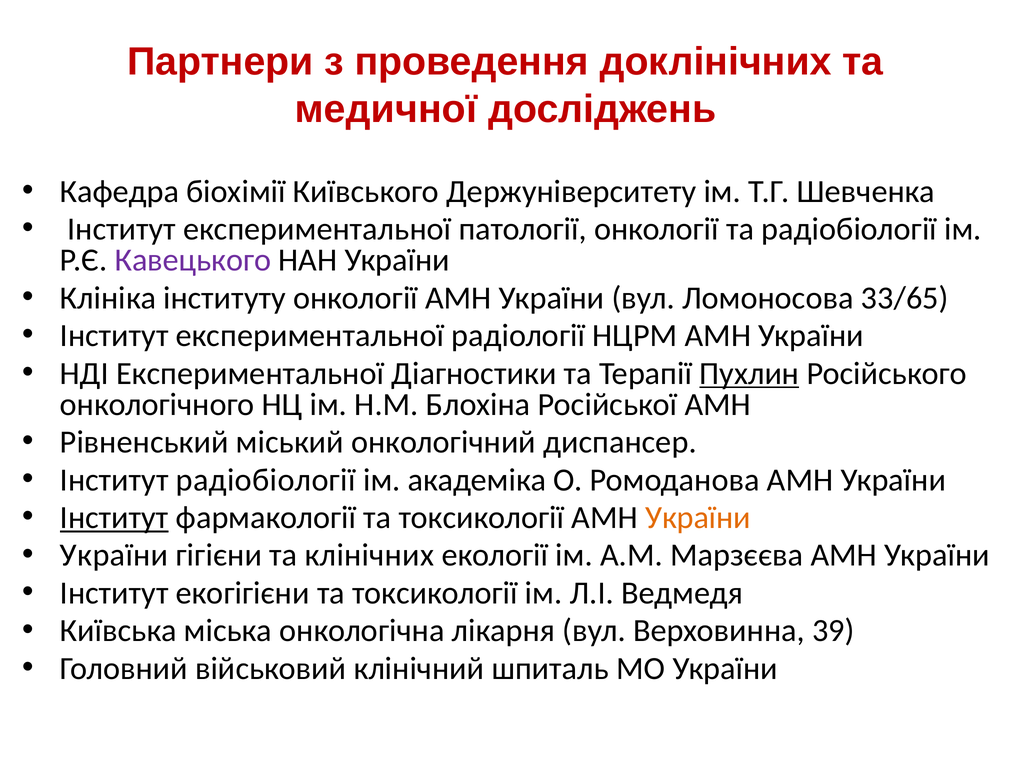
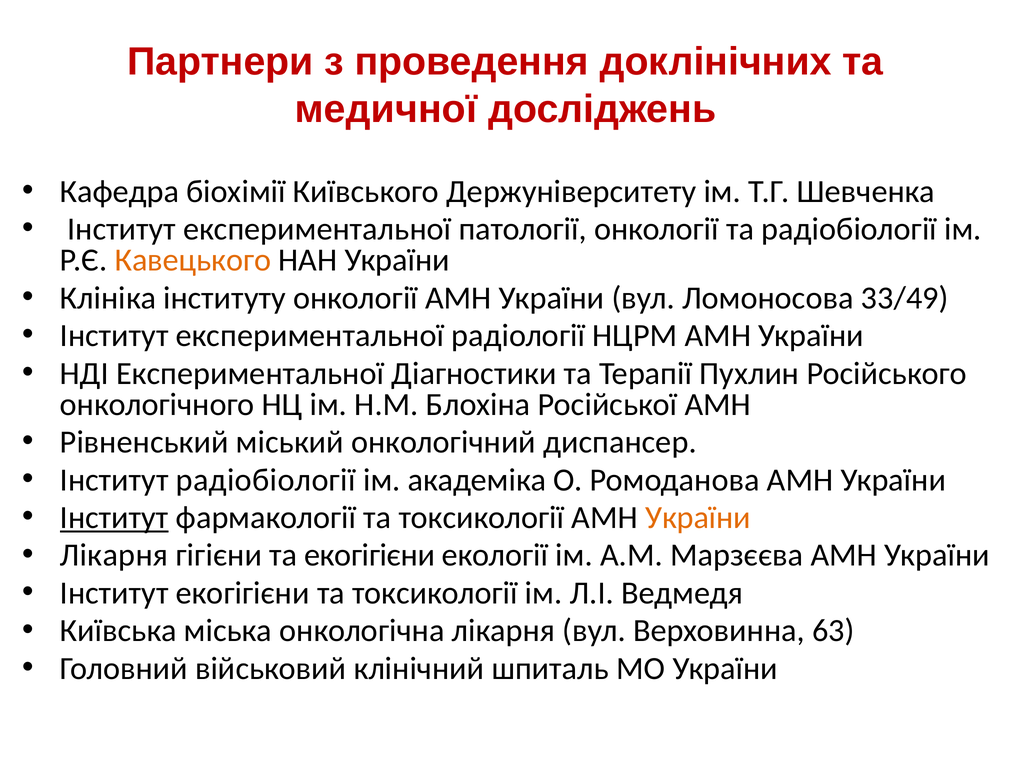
Кавецького colour: purple -> orange (193, 260)
33/65: 33/65 -> 33/49 (905, 298)
Пухлин underline: present -> none (749, 373)
України: України -> Лікарня (114, 555)
та клінічних: клінічних -> екогігієни (370, 555)
39: 39 -> 63 (833, 630)
